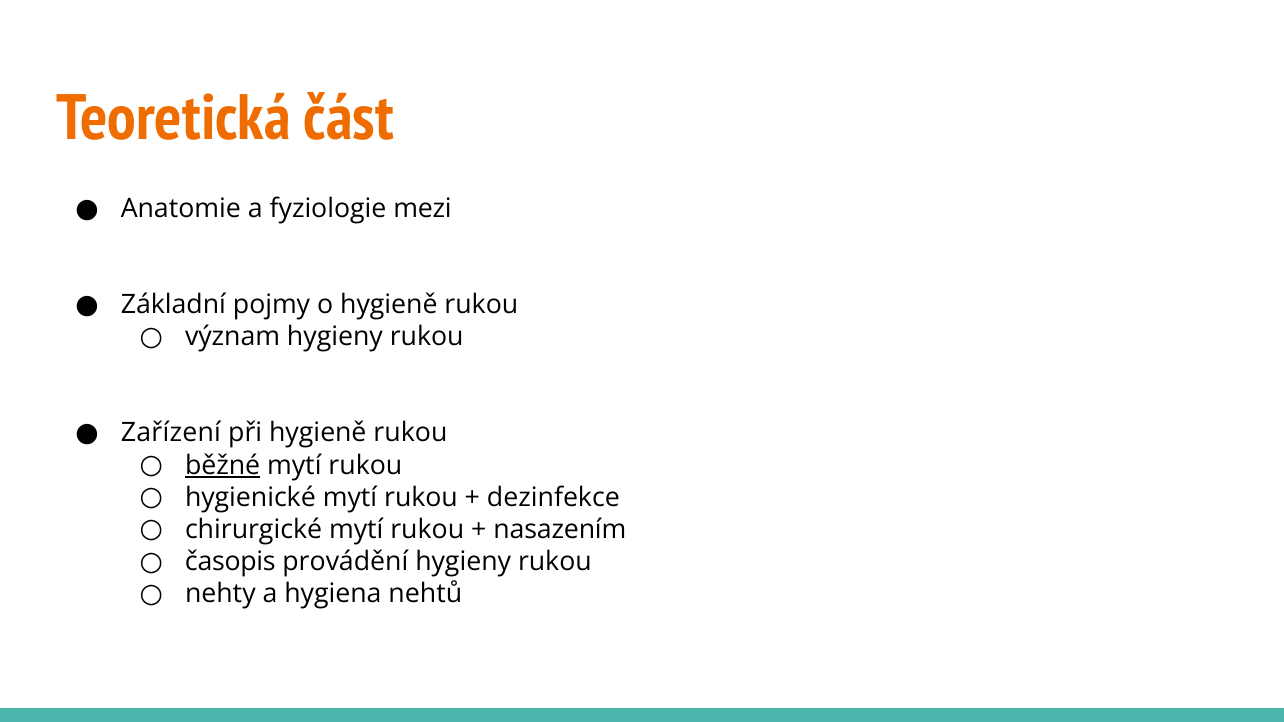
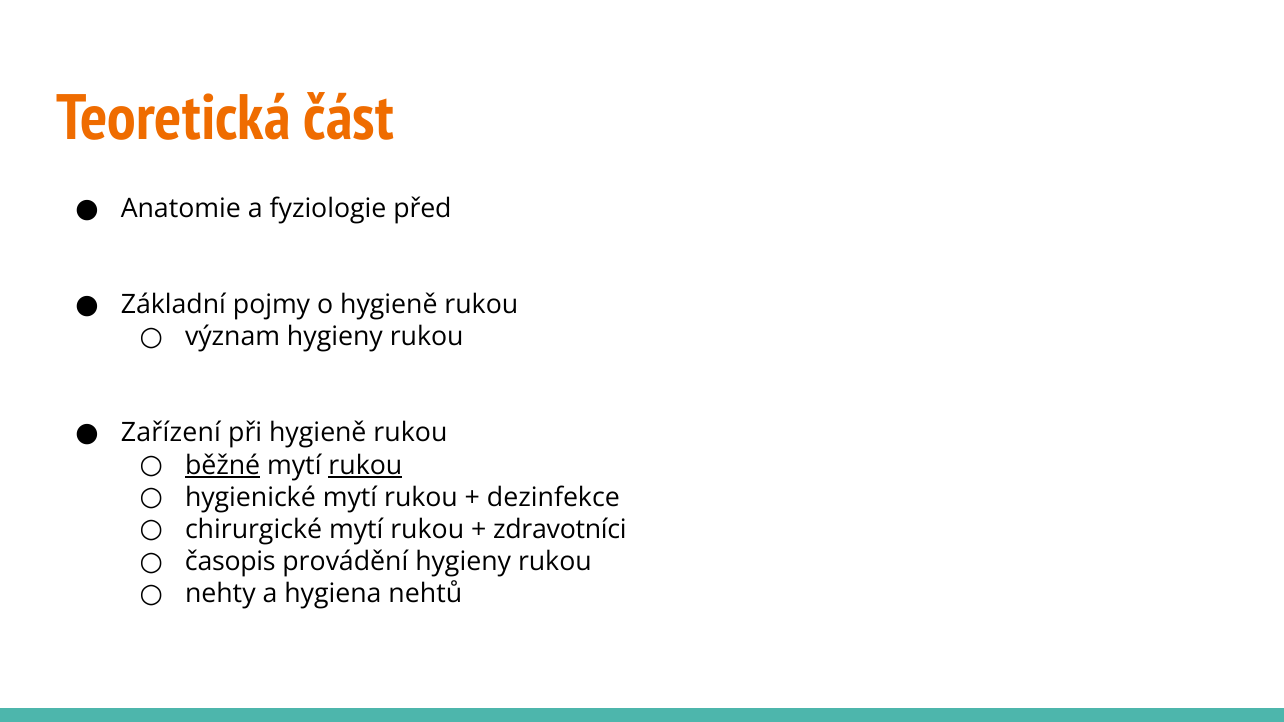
mezi: mezi -> před (422, 209)
rukou underline: none -> present (365, 465)
nasazením: nasazením -> zdravotníci (560, 530)
